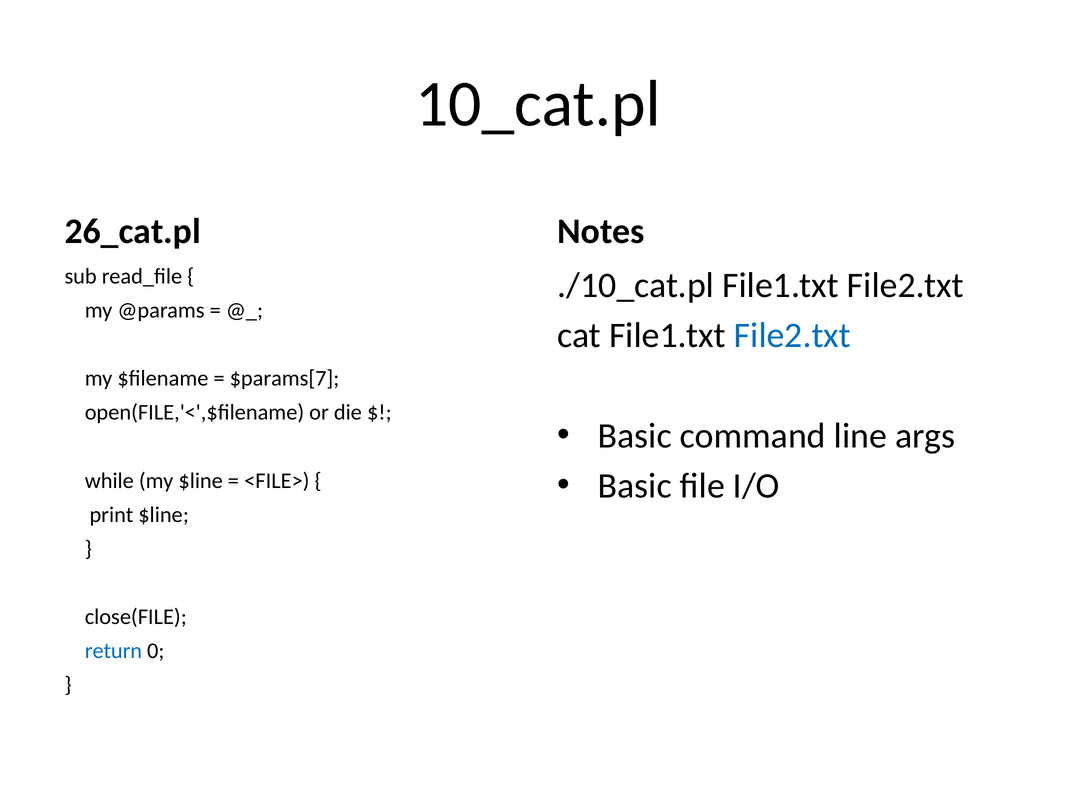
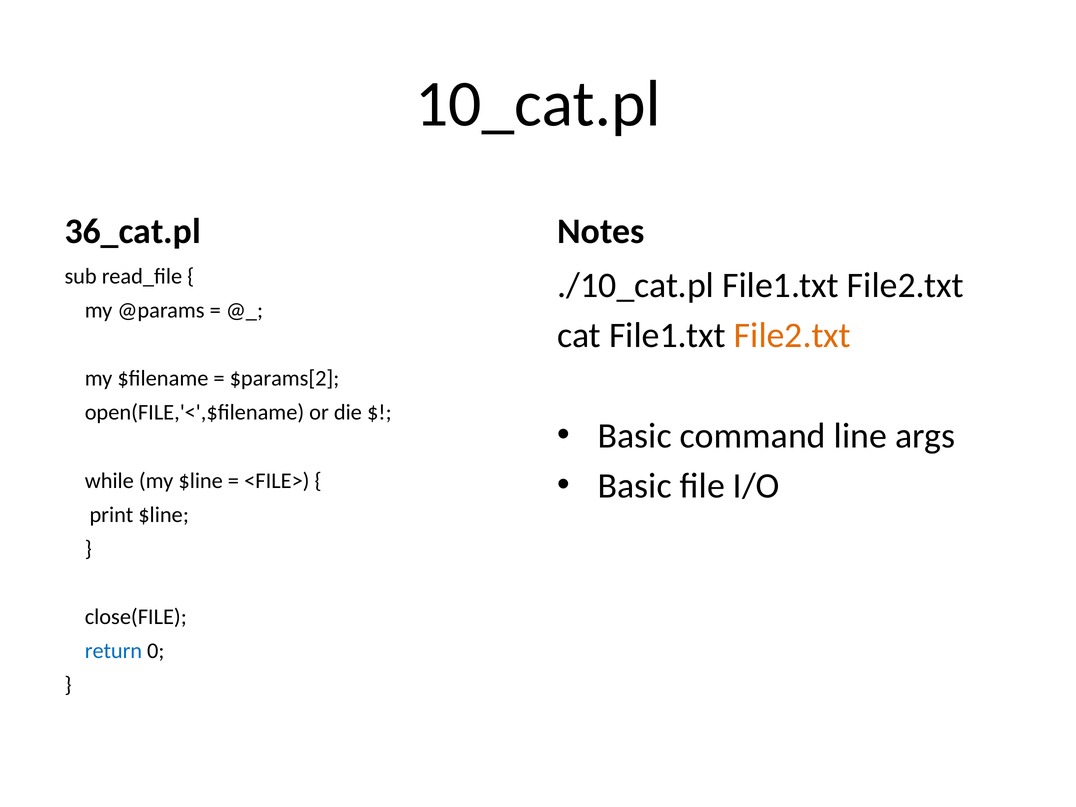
26_cat.pl: 26_cat.pl -> 36_cat.pl (133, 231)
File2.txt colour: blue -> orange (792, 336)
$params[7: $params[7 -> $params[2 (284, 378)
